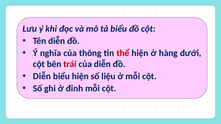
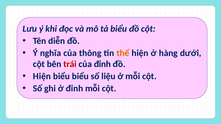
thể colour: red -> orange (123, 53)
của diễn: diễn -> đỉnh (102, 64)
Diễn: Diễn -> Hiện (42, 76)
biểu hiện: hiện -> biểu (80, 76)
